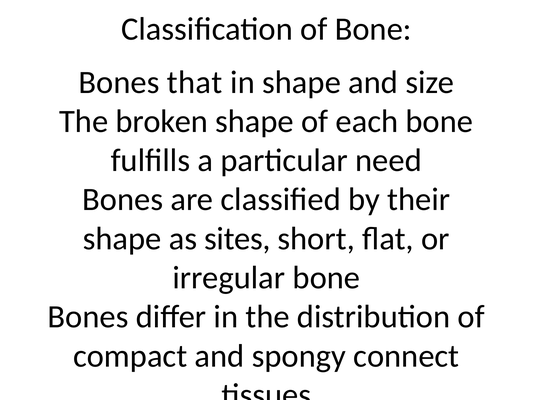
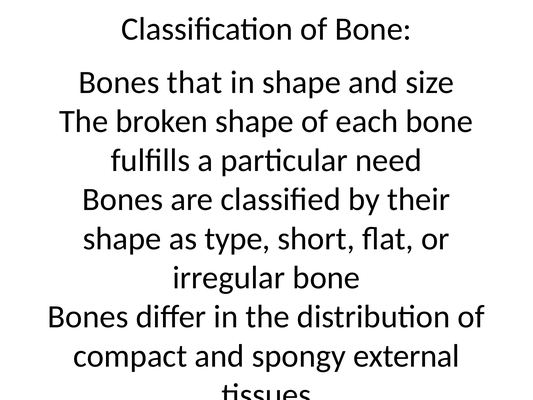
sites: sites -> type (237, 239)
connect: connect -> external (406, 356)
